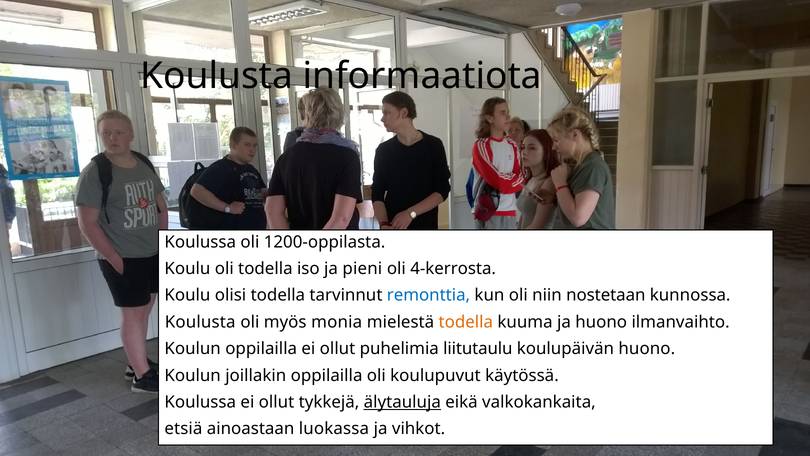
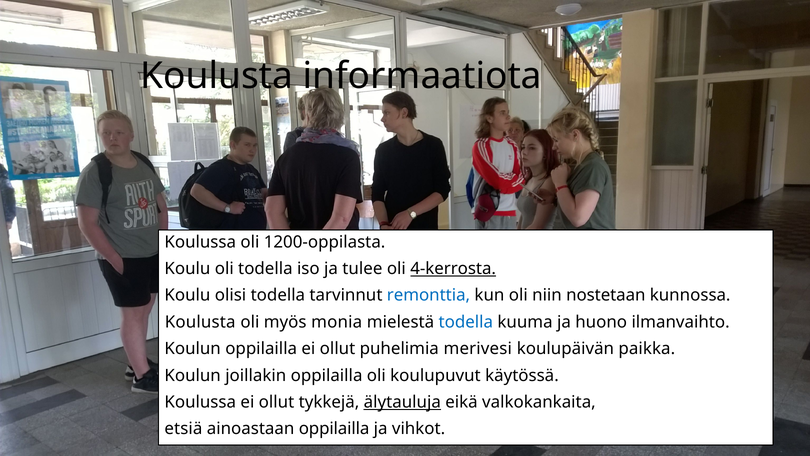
pieni: pieni -> tulee (362, 268)
4-kerrosta underline: none -> present (453, 268)
todella colour: orange -> blue (466, 322)
liitutaulu: liitutaulu -> merivesi (478, 348)
koulupäivän huono: huono -> paikka (647, 348)
ainoastaan luokassa: luokassa -> oppilailla (334, 428)
